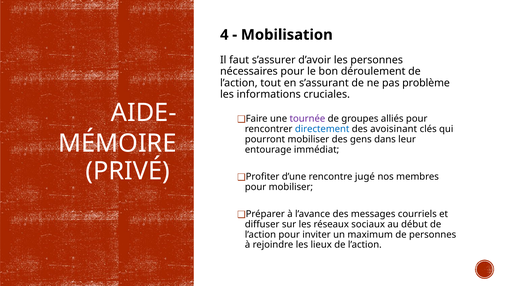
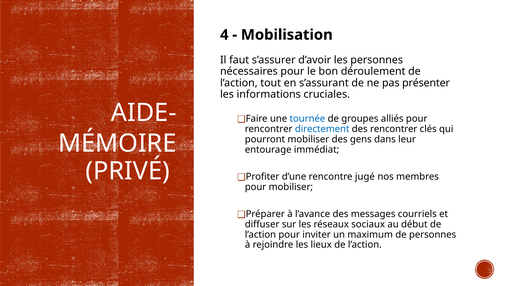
problème: problème -> présenter (426, 83)
tournée colour: purple -> blue (307, 119)
des avoisinant: avoisinant -> rencontrer (394, 129)
